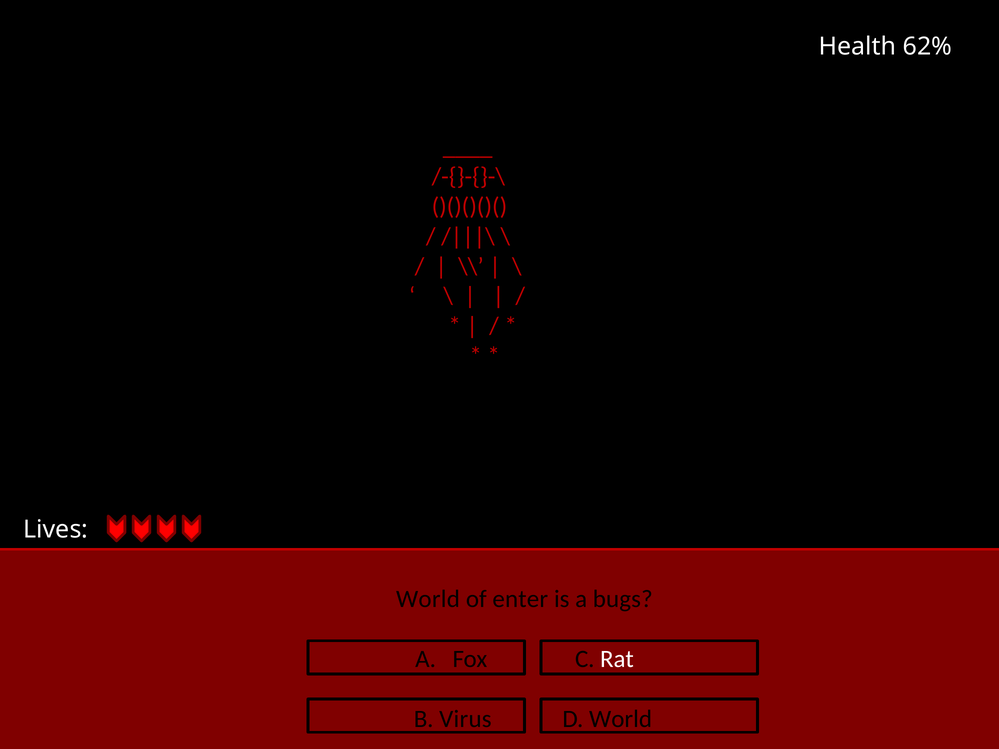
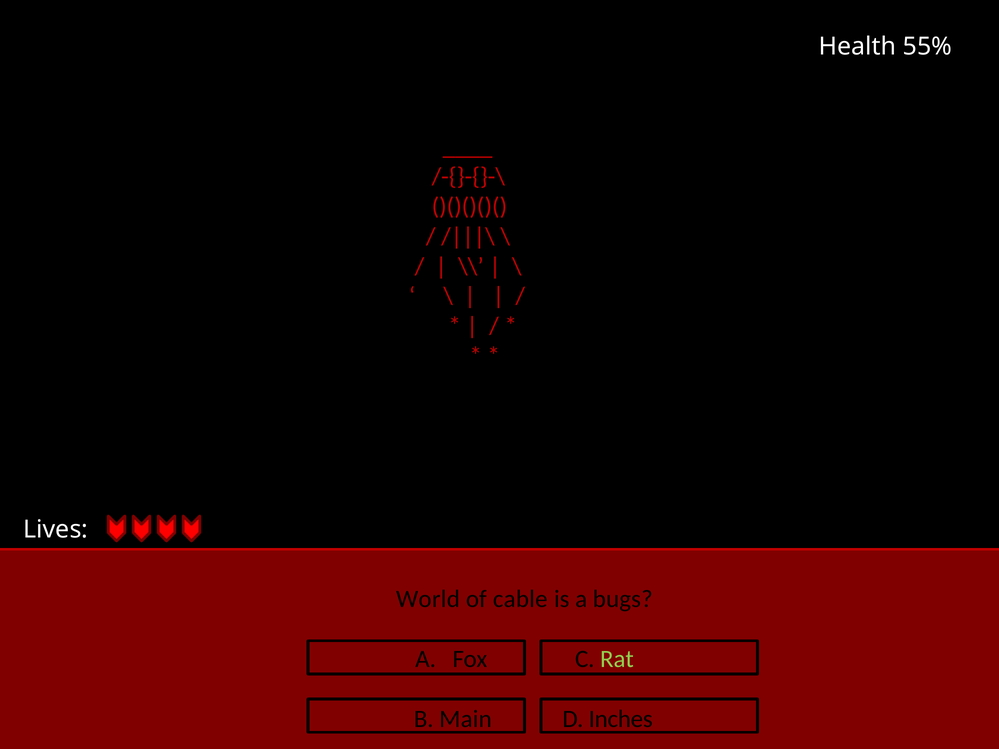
62%: 62% -> 55% (927, 47)
enter: enter -> cable (520, 599)
Rat colour: white -> light green (617, 659)
Virus: Virus -> Main (465, 719)
D World: World -> Inches (621, 719)
